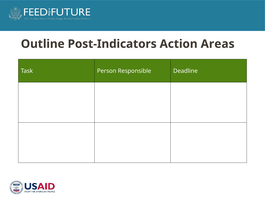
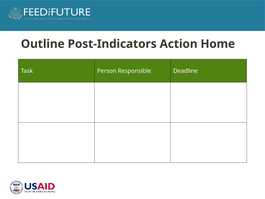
Areas: Areas -> Home (218, 44)
